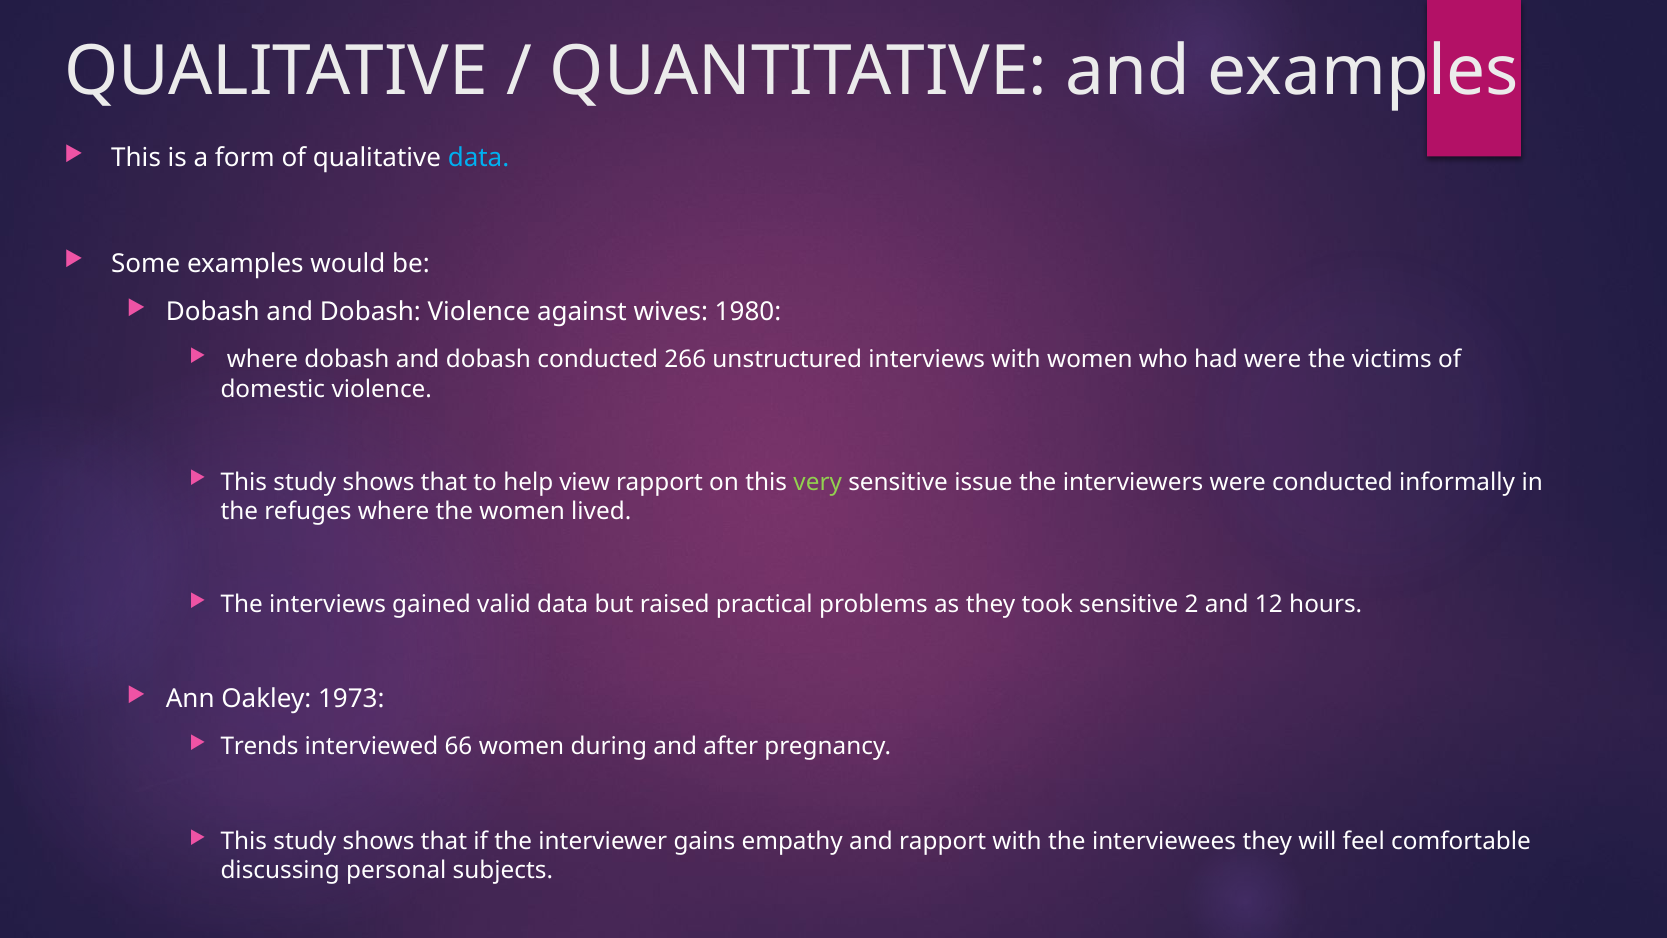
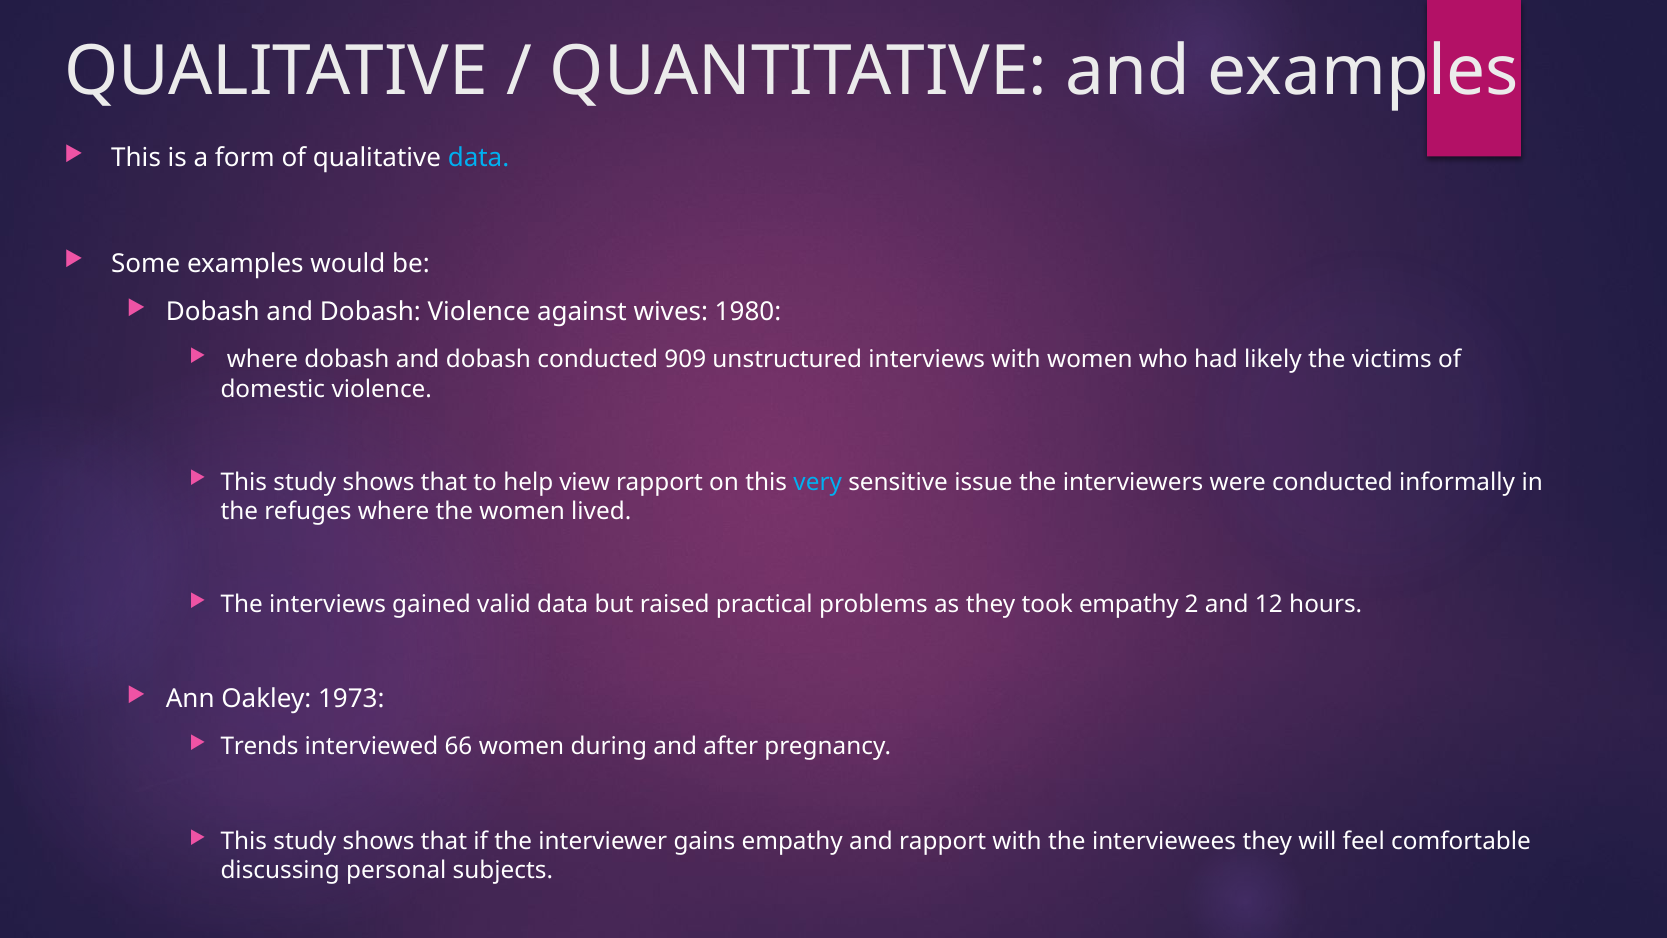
266: 266 -> 909 (685, 360)
had were: were -> likely (1273, 360)
very colour: light green -> light blue (818, 482)
took sensitive: sensitive -> empathy (1129, 604)
